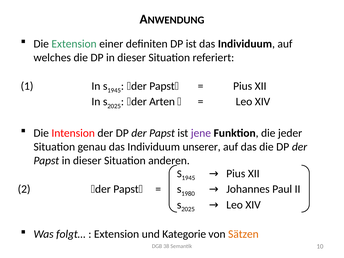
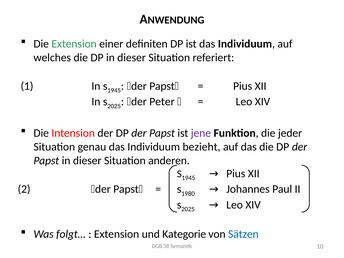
Arten: Arten -> Peter (162, 102)
unserer: unserer -> bezieht (202, 147)
Sätzen colour: orange -> blue (243, 234)
